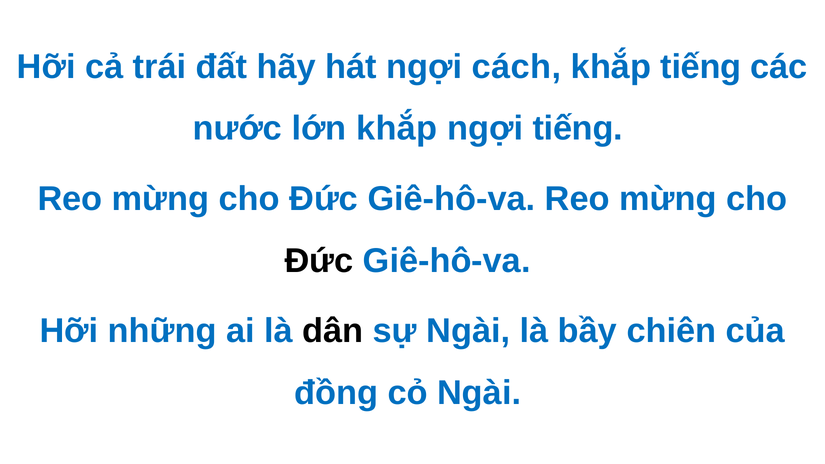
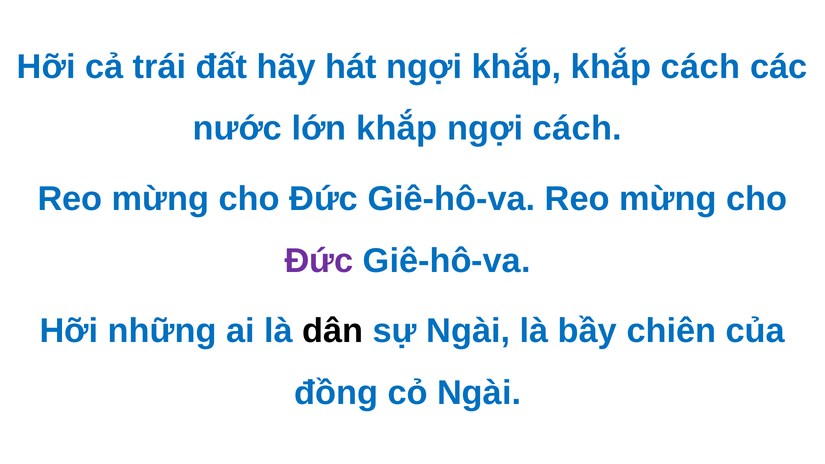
ngợi cách: cách -> khắp (517, 67)
khắp tiếng: tiếng -> cách (700, 67)
ngợi tiếng: tiếng -> cách (577, 129)
Đức colour: black -> purple (319, 261)
